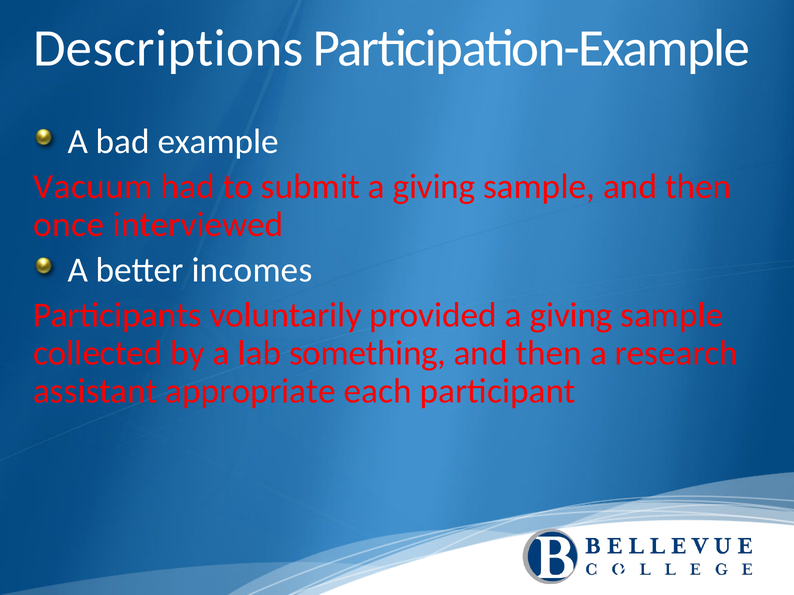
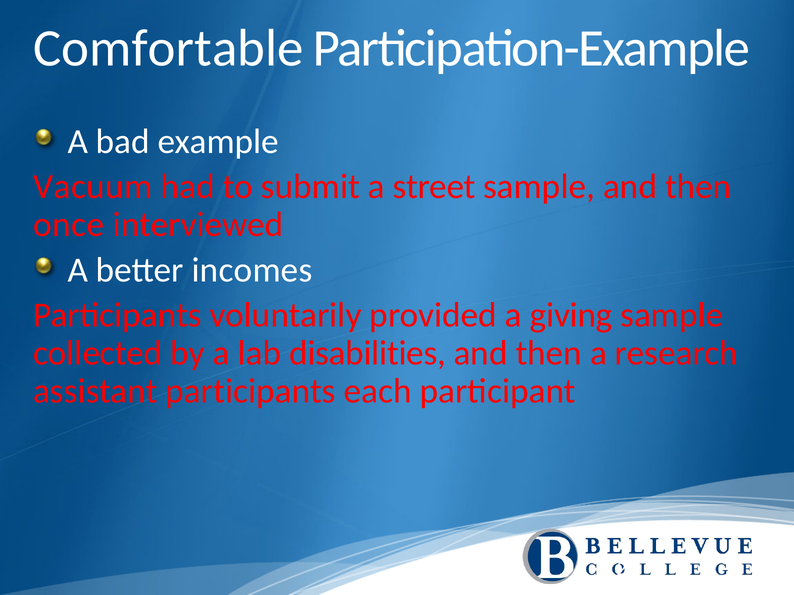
Descriptions: Descriptions -> Comfortable (168, 48)
submit a giving: giving -> street (434, 187)
something: something -> disabilities (368, 353)
assistant appropriate: appropriate -> participants (251, 392)
